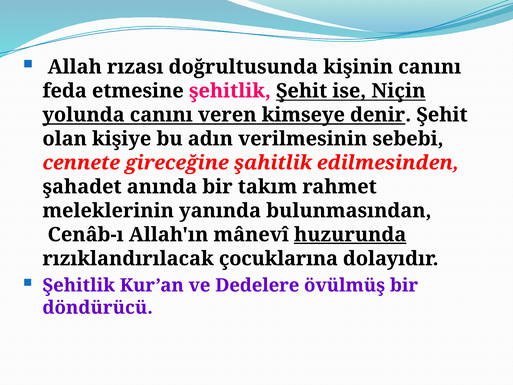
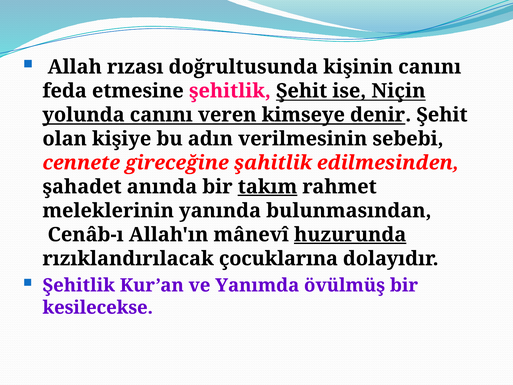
takım underline: none -> present (268, 187)
Dedelere: Dedelere -> Yanımda (257, 285)
döndürücü: döndürücü -> kesilecekse (98, 307)
